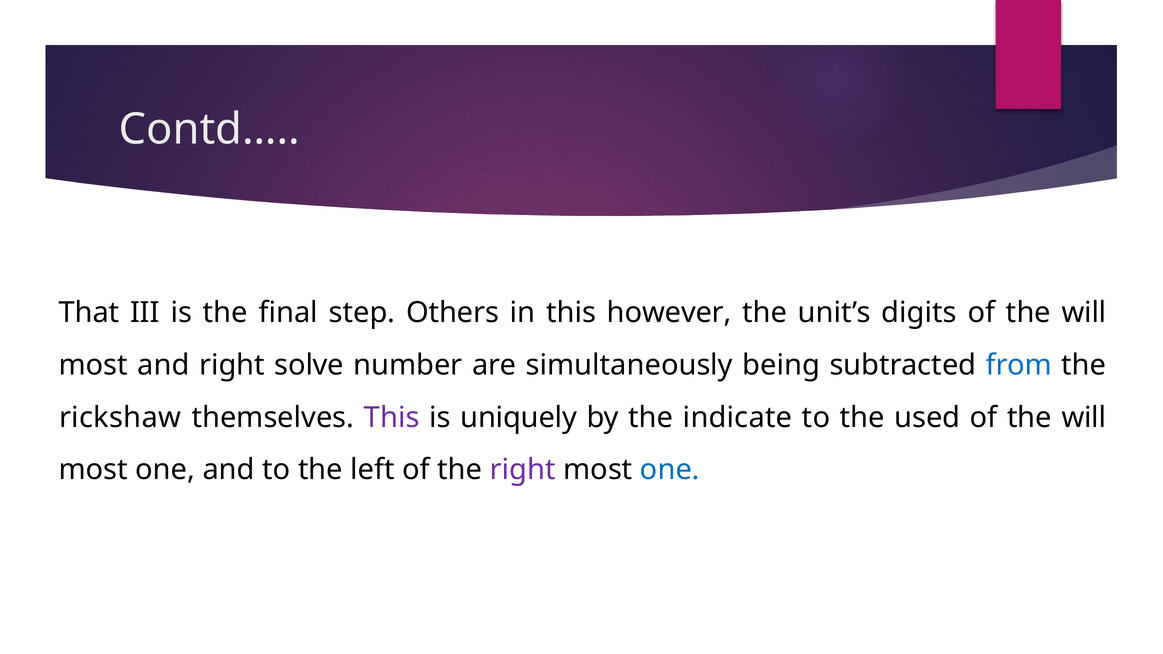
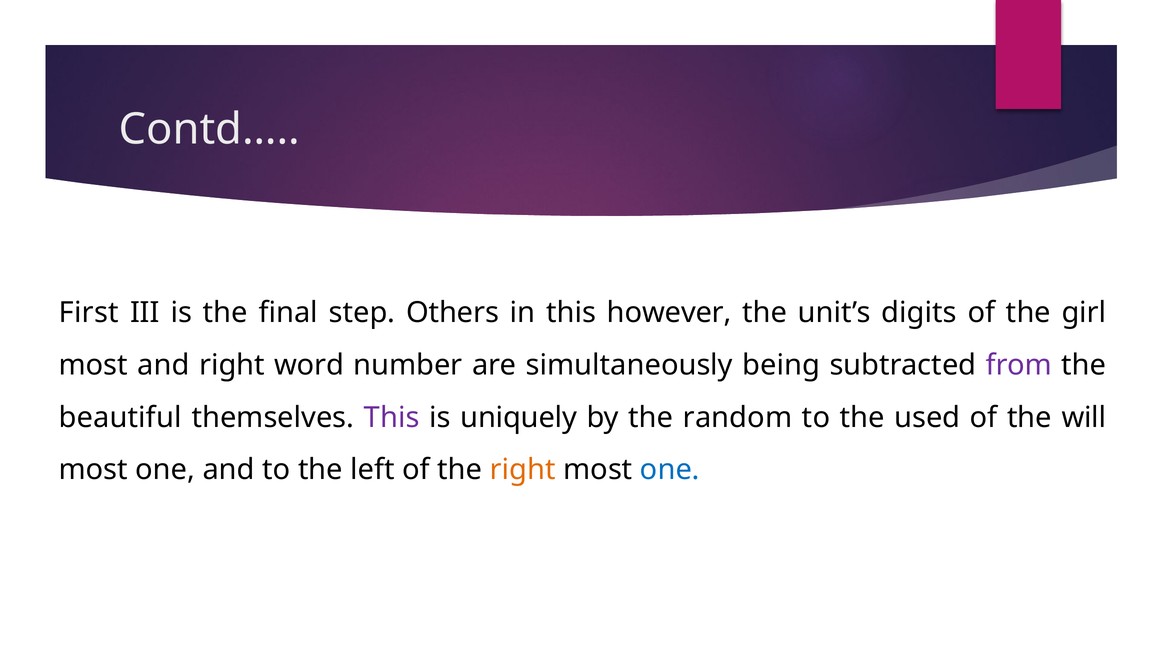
That: That -> First (89, 313)
digits of the will: will -> girl (1084, 313)
solve: solve -> word (309, 365)
from colour: blue -> purple (1019, 365)
rickshaw: rickshaw -> beautiful (120, 418)
indicate: indicate -> random (738, 418)
right colour: purple -> orange (523, 470)
